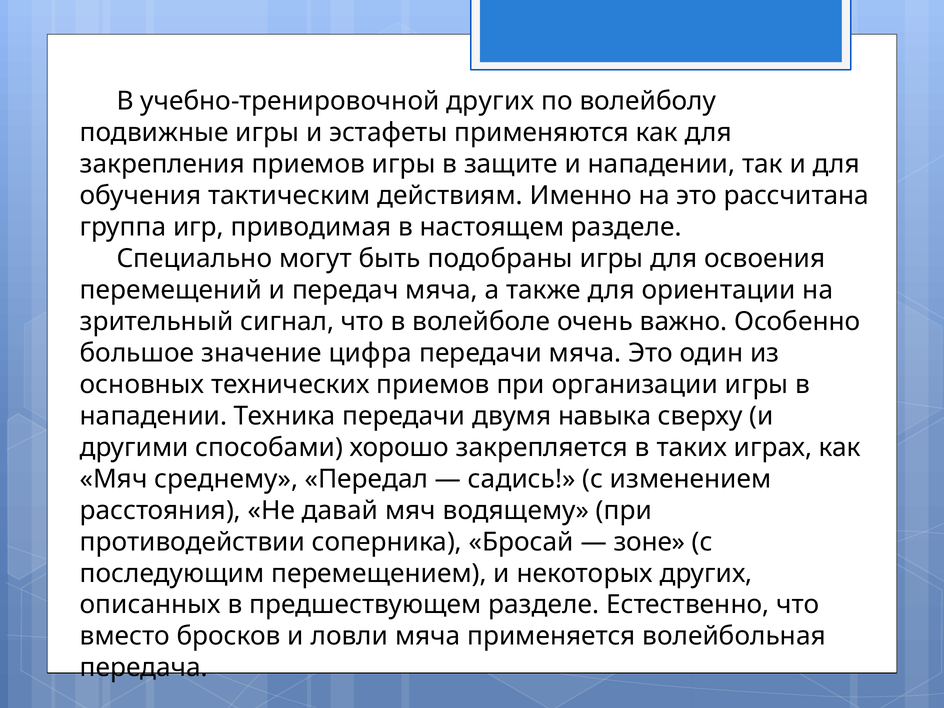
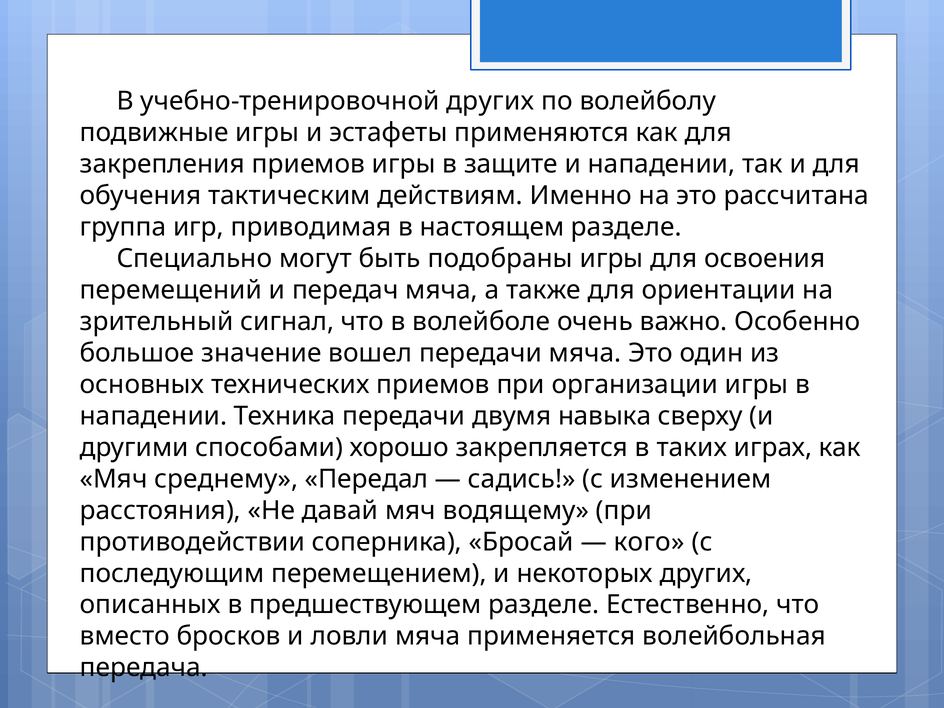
цифра: цифра -> вошел (370, 353)
зоне: зоне -> кого (649, 542)
